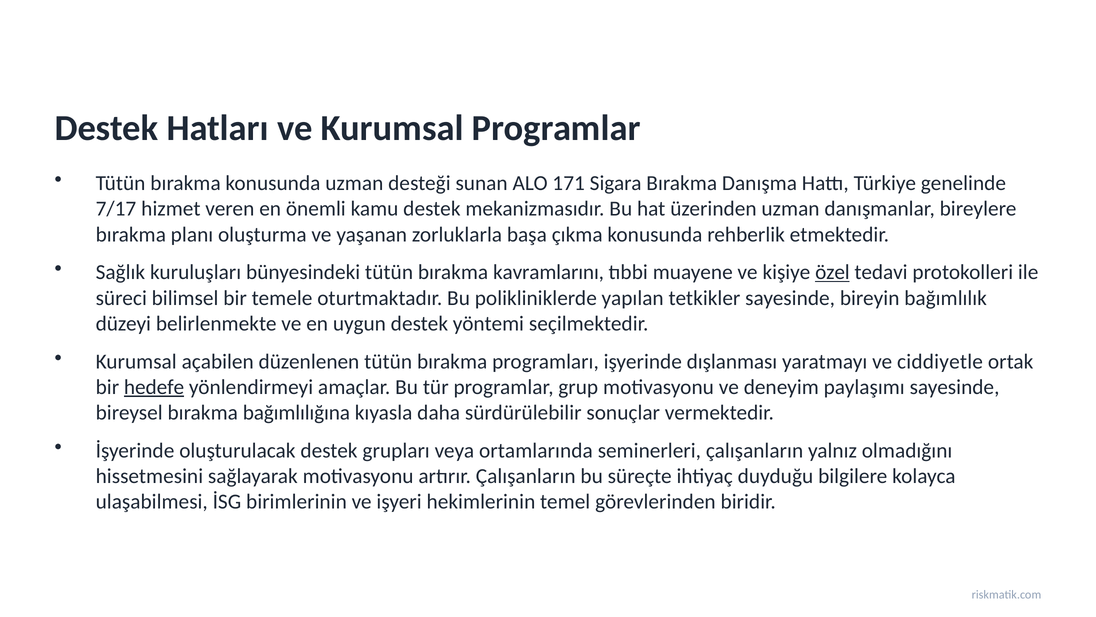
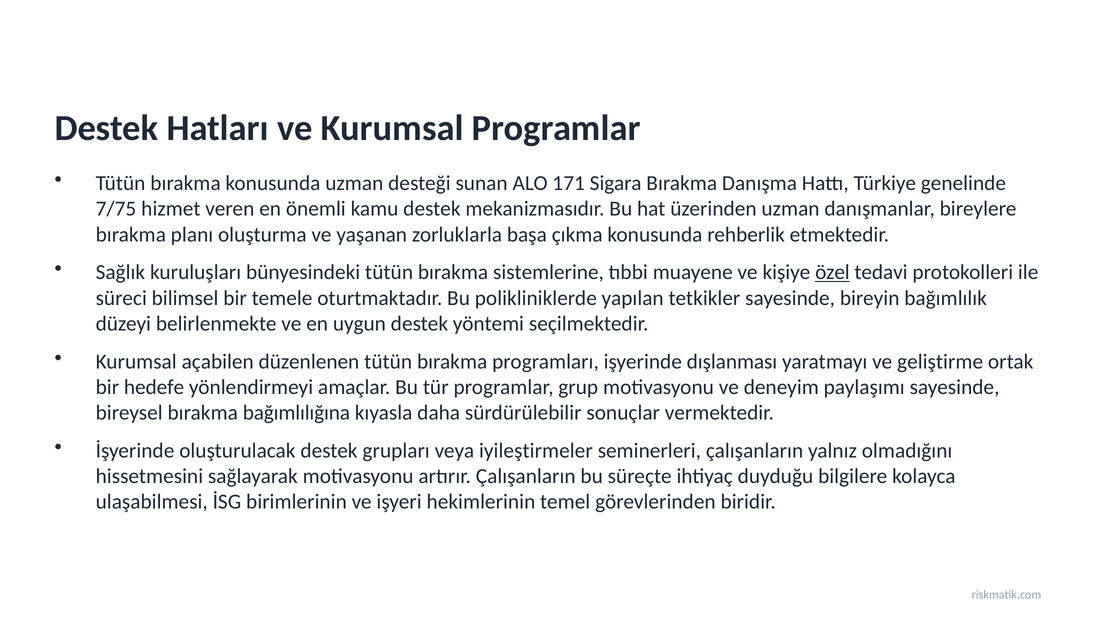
7/17: 7/17 -> 7/75 (116, 209)
kavramlarını: kavramlarını -> sistemlerine (548, 272)
ciddiyetle: ciddiyetle -> geliştirme (940, 361)
hedefe underline: present -> none (154, 387)
ortamlarında: ortamlarında -> iyileştirmeler (536, 450)
